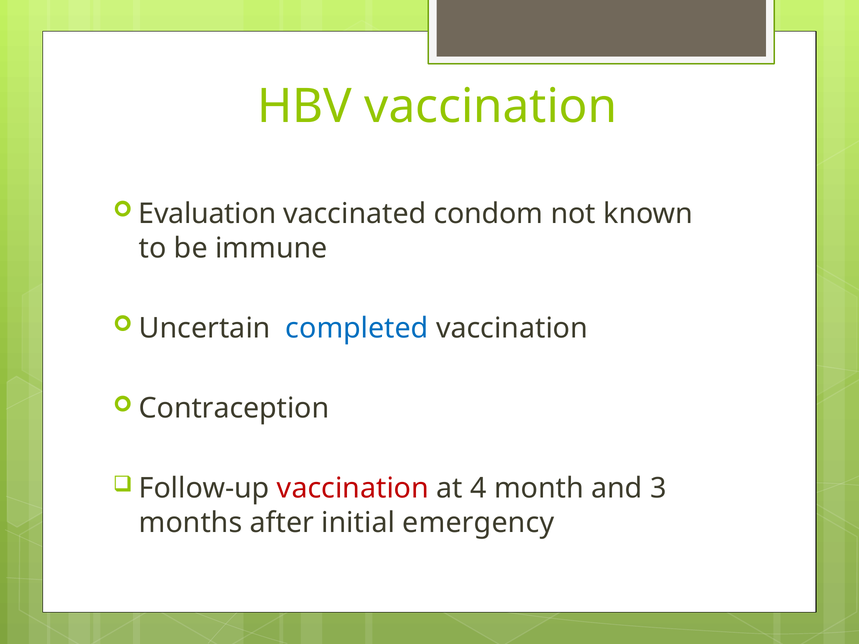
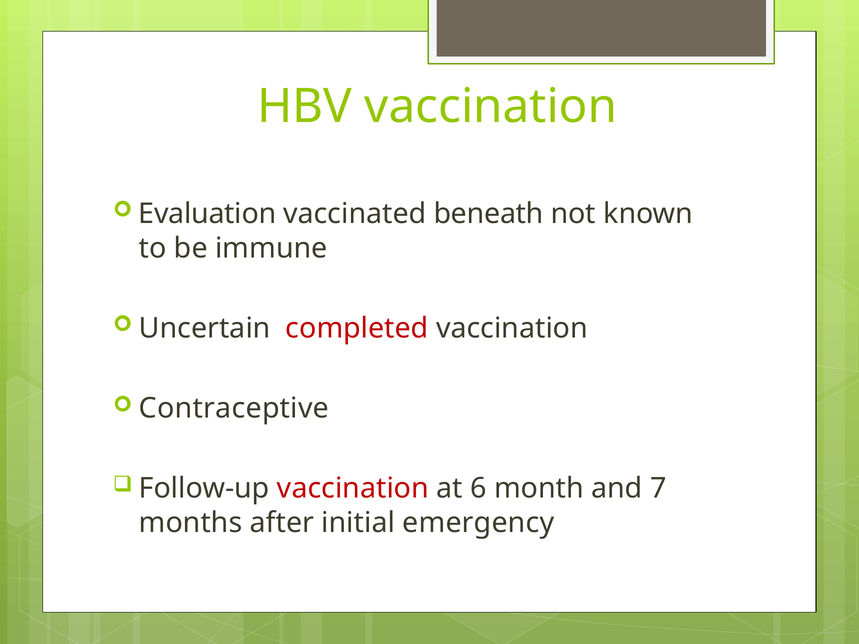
condom: condom -> beneath (489, 214)
completed colour: blue -> red (357, 328)
Contraception: Contraception -> Contraceptive (234, 409)
4: 4 -> 6 (478, 489)
3: 3 -> 7 (658, 489)
